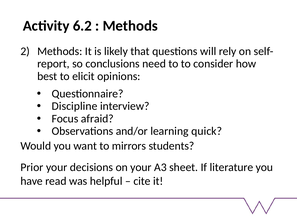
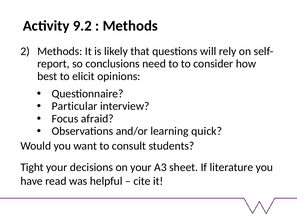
6.2: 6.2 -> 9.2 (82, 26)
Discipline: Discipline -> Particular (75, 106)
mirrors: mirrors -> consult (129, 146)
Prior: Prior -> Tight (32, 167)
